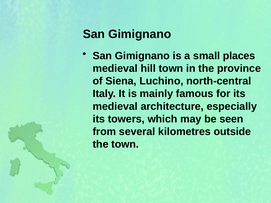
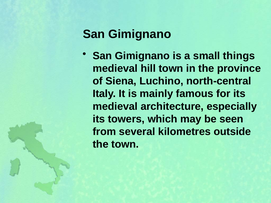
places: places -> things (239, 56)
